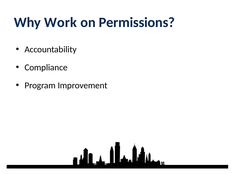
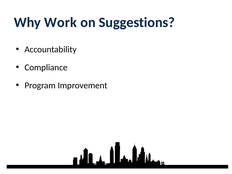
Permissions: Permissions -> Suggestions (137, 22)
